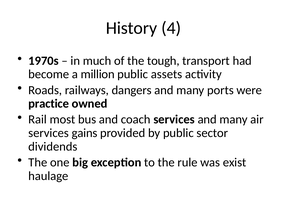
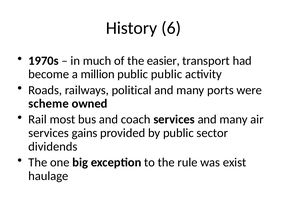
4: 4 -> 6 (171, 28)
tough: tough -> easier (163, 61)
public assets: assets -> public (167, 74)
dangers: dangers -> political (132, 90)
practice: practice -> scheme (49, 104)
